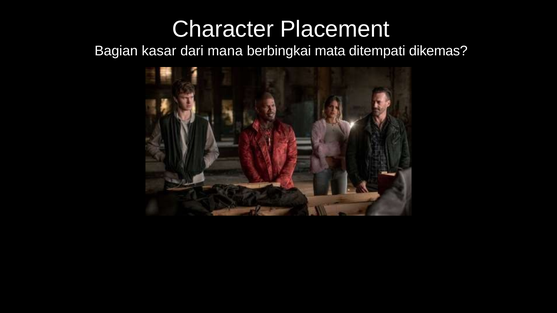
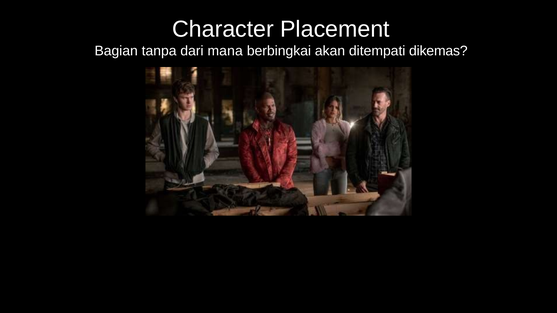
kasar: kasar -> tanpa (159, 51)
mata: mata -> akan (330, 51)
